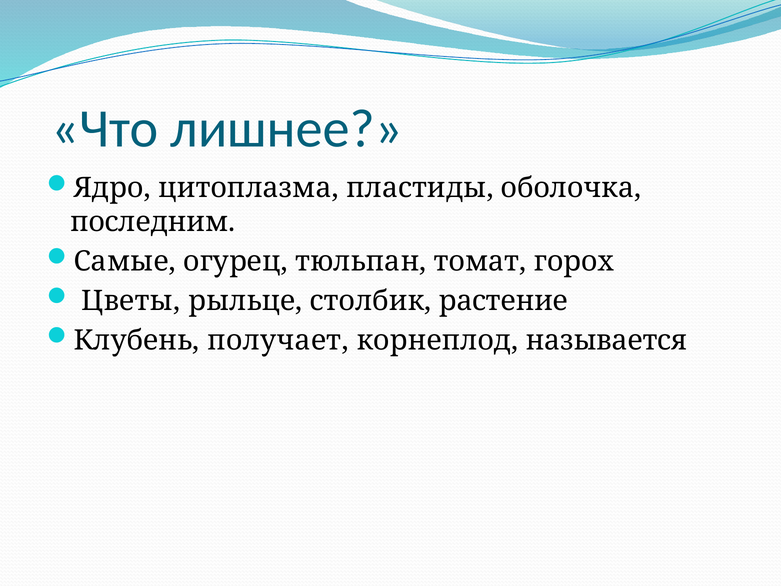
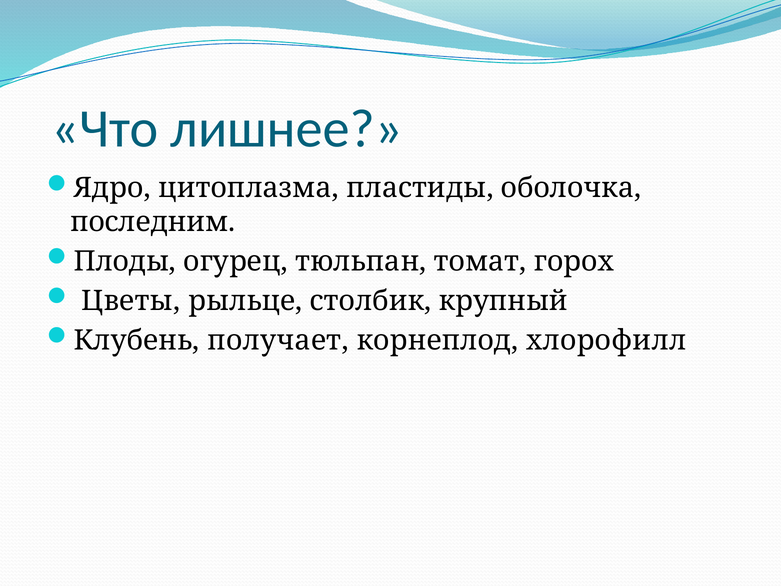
Самые: Самые -> Плоды (125, 261)
растение: растение -> крупный (503, 301)
называется: называется -> хлорофилл (606, 340)
